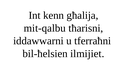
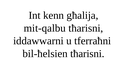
bil-ħelsien ilmijiet: ilmijiet -> tħarisni (87, 54)
